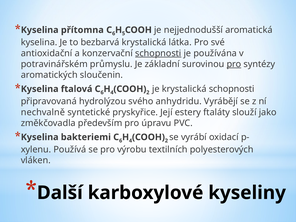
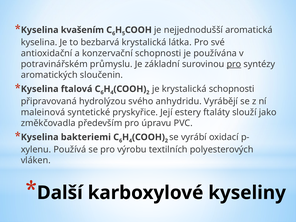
přítomna: přítomna -> kvašením (82, 30)
schopnosti underline: present -> none (158, 53)
nechvalně: nechvalně -> maleinová (43, 112)
